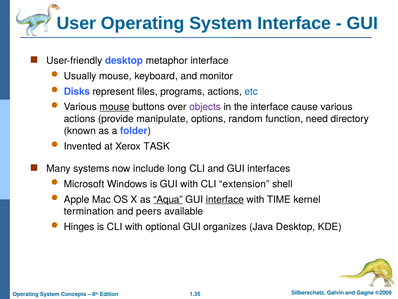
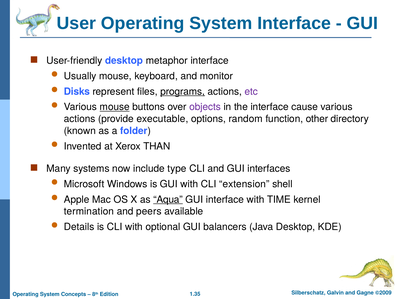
programs underline: none -> present (183, 91)
etc colour: blue -> purple (251, 91)
manipulate: manipulate -> executable (162, 119)
need: need -> other (317, 119)
TASK: TASK -> THAN (157, 146)
long: long -> type (177, 168)
interface underline: present -> none (225, 199)
Hinges: Hinges -> Details (79, 226)
organizes: organizes -> balancers (225, 226)
